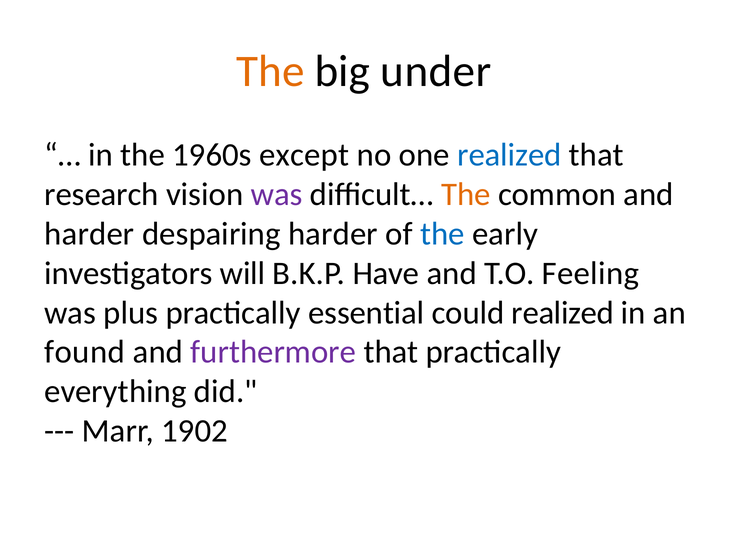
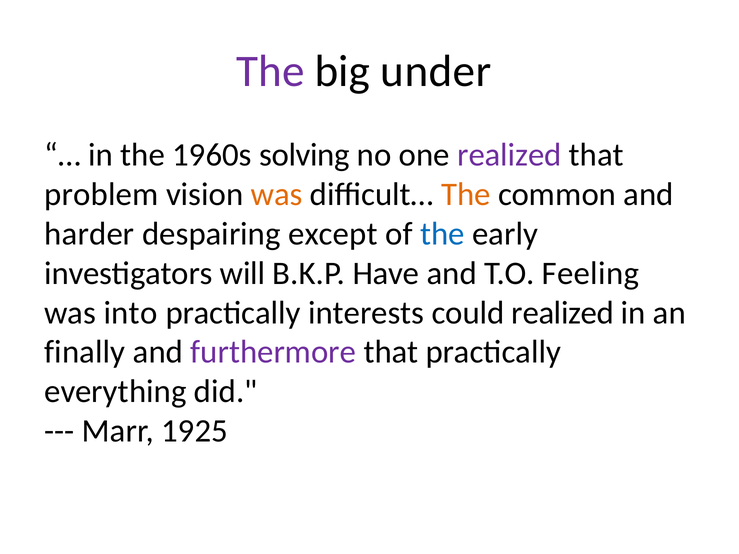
The colour: orange -> purple (270, 72)
except: except -> solving (304, 155)
realized colour: blue -> purple (509, 155)
research: research -> problem (101, 195)
was colour: purple -> orange (277, 195)
despairing harder: harder -> except (333, 234)
plus: plus -> into (131, 313)
essential: essential -> interests (366, 313)
found: found -> finally (85, 352)
1902: 1902 -> 1925 (195, 431)
